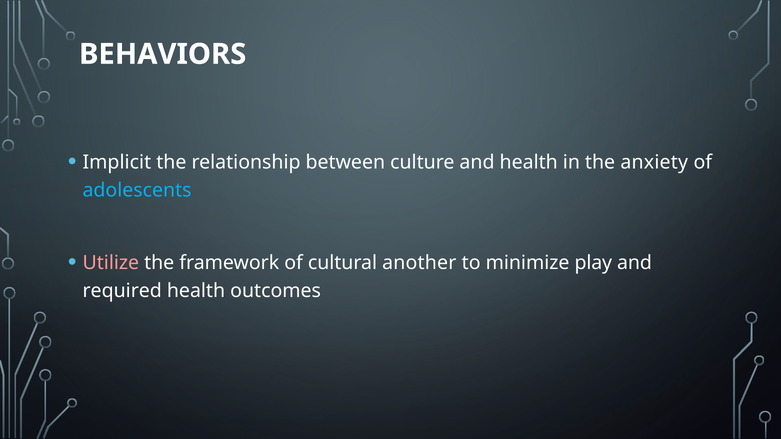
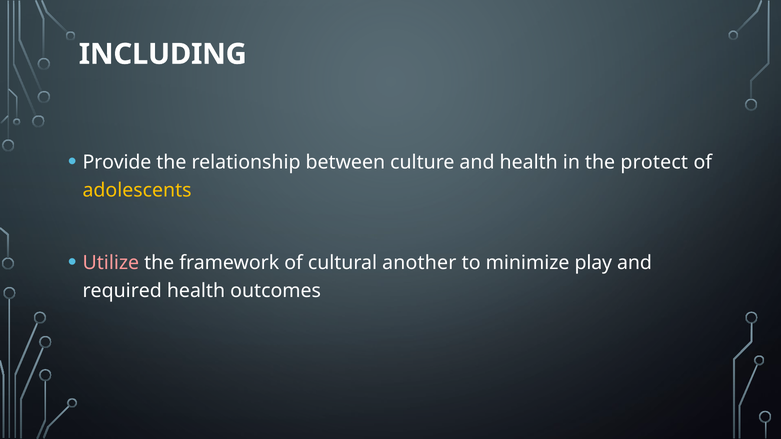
BEHAVIORS: BEHAVIORS -> INCLUDING (163, 54)
Implicit: Implicit -> Provide (117, 162)
anxiety: anxiety -> protect (654, 162)
adolescents colour: light blue -> yellow (137, 190)
